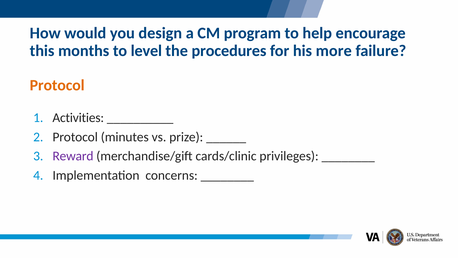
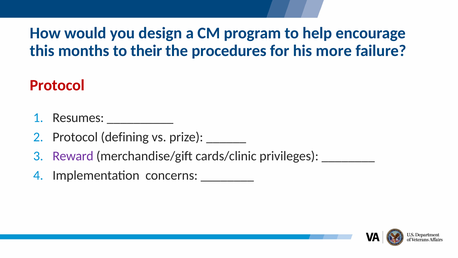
level: level -> their (146, 51)
Protocol colour: orange -> red (57, 85)
Activities: Activities -> Resumes (78, 118)
minutes: minutes -> defining (125, 137)
